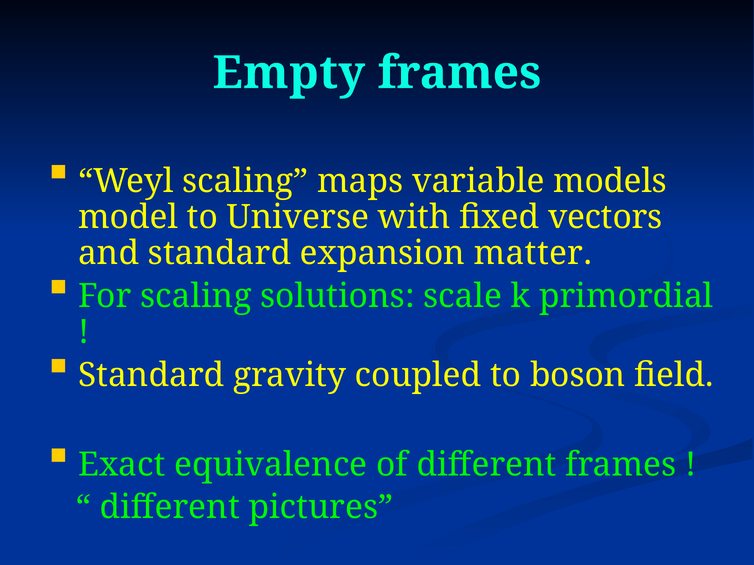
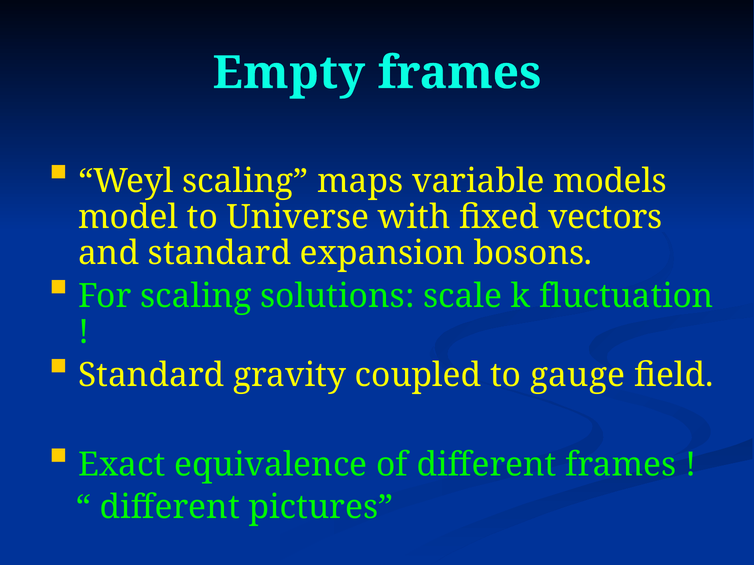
matter: matter -> bosons (533, 254)
primordial: primordial -> fluctuation (626, 296)
boson: boson -> gauge (578, 375)
